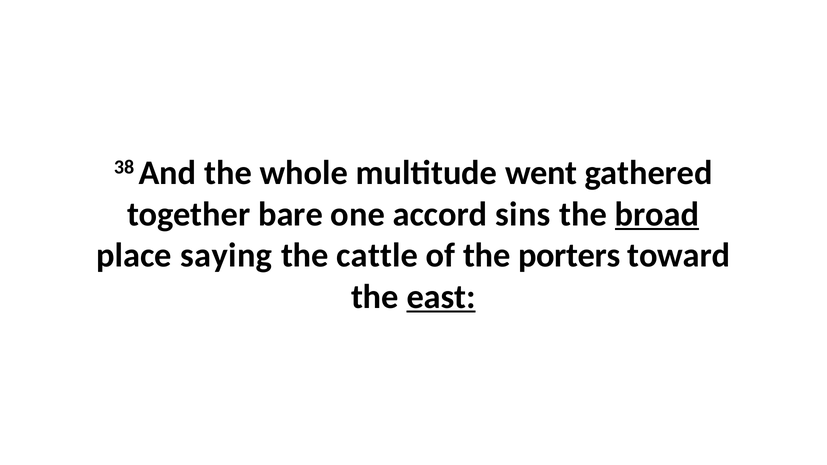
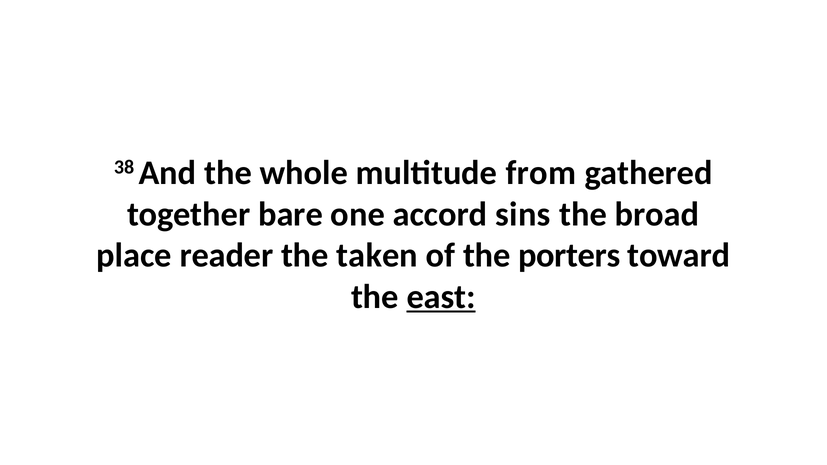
went: went -> from (541, 173)
broad underline: present -> none (657, 214)
saying: saying -> reader (226, 256)
cattle: cattle -> taken (377, 256)
